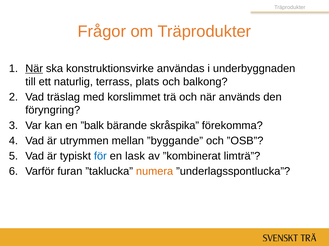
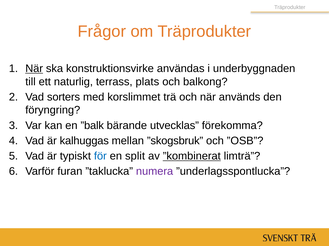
träslag: träslag -> sorters (64, 97)
skråspika: skråspika -> utvecklas (174, 126)
utrymmen: utrymmen -> kalhuggas (84, 141)
”byggande: ”byggande -> ”skogsbruk (175, 141)
lask: lask -> split (135, 157)
”kombinerat underline: none -> present (192, 157)
numera colour: orange -> purple (155, 172)
